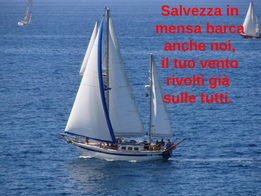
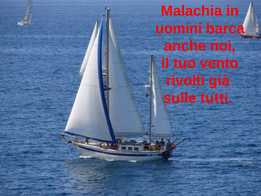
Salvezza: Salvezza -> Malachia (192, 11)
mensa: mensa -> uomini (179, 28)
